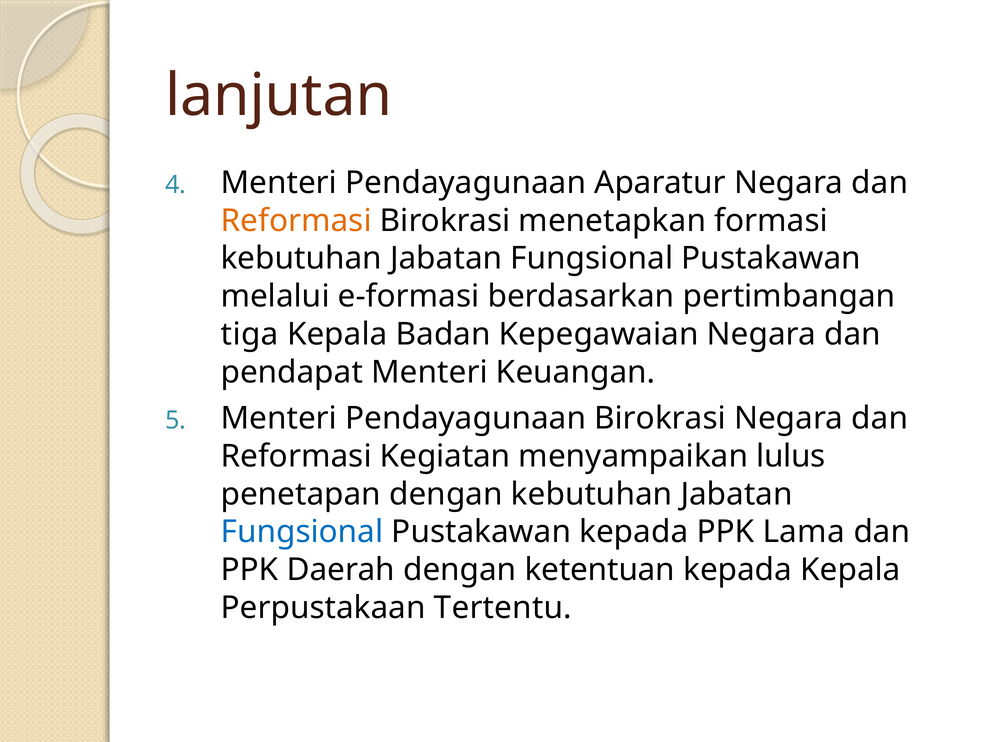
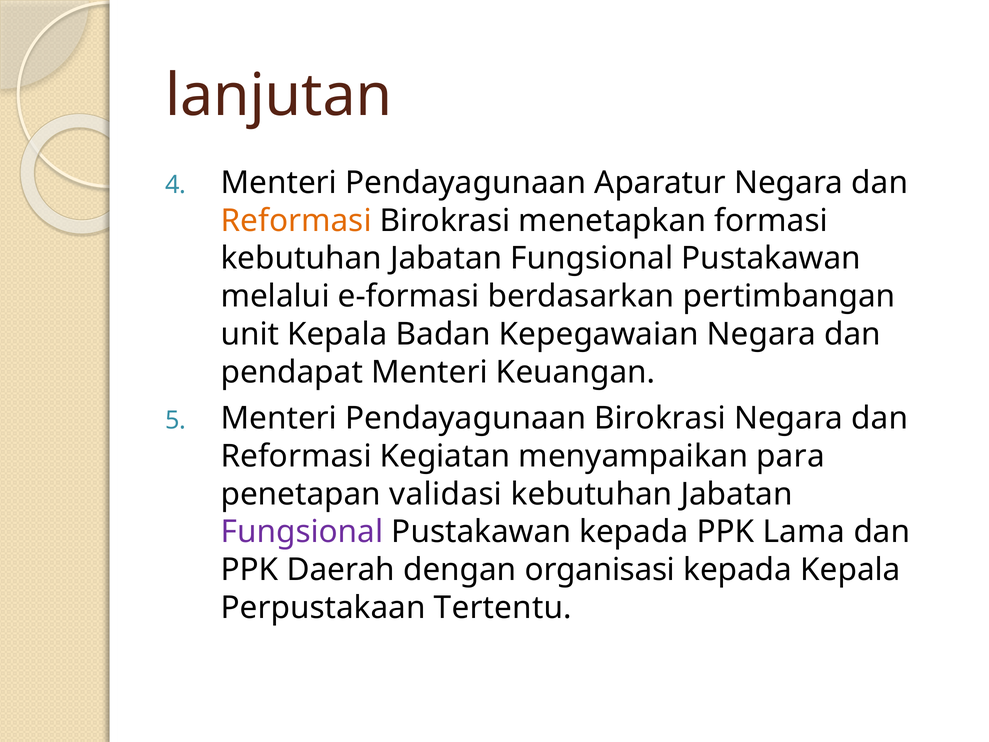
tiga: tiga -> unit (250, 334)
lulus: lulus -> para (791, 456)
penetapan dengan: dengan -> validasi (446, 494)
Fungsional colour: blue -> purple (302, 532)
ketentuan: ketentuan -> organisasi (600, 570)
